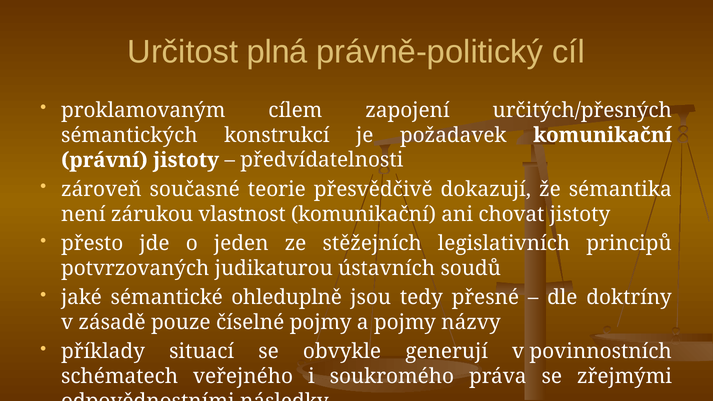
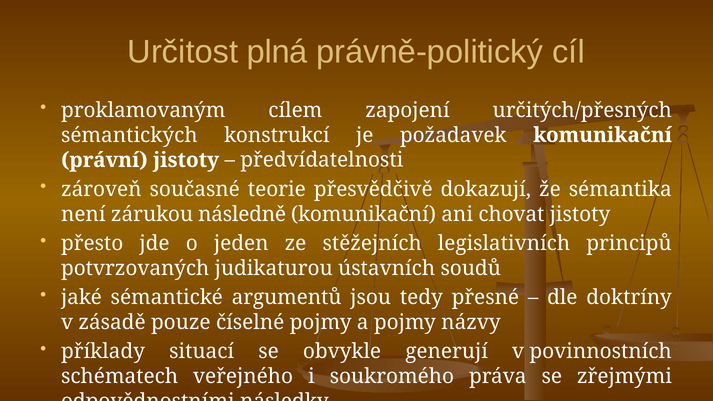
vlastnost: vlastnost -> následně (242, 214)
ohleduplně: ohleduplně -> argumentů (287, 297)
